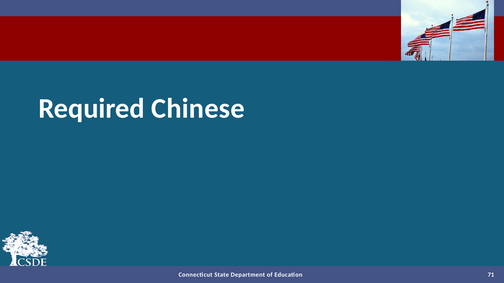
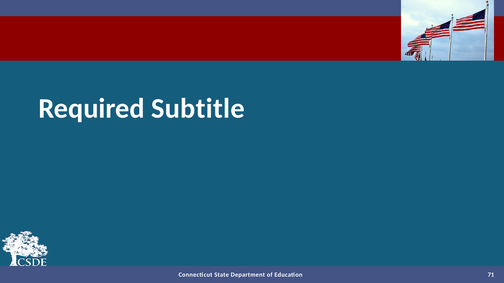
Chinese: Chinese -> Subtitle (198, 109)
